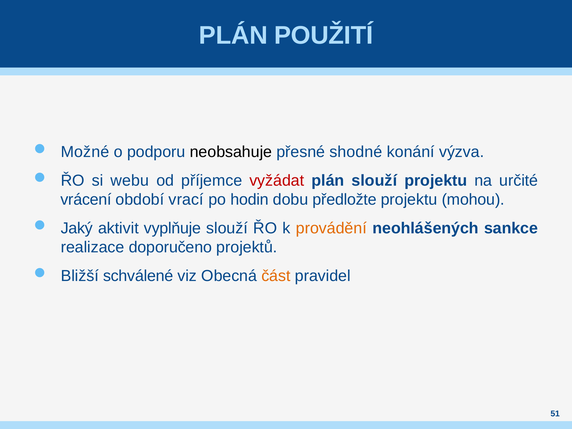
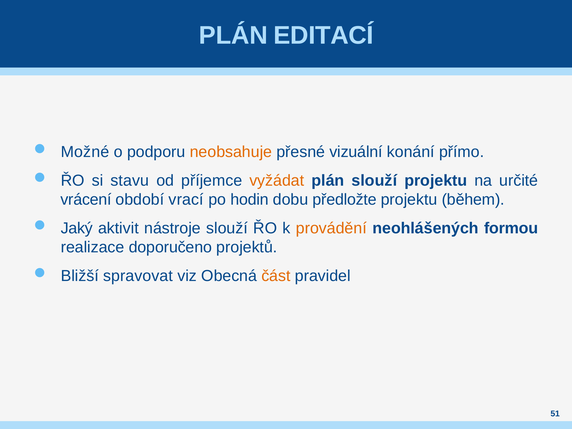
POUŽITÍ: POUŽITÍ -> EDITACÍ (324, 36)
neobsahuje colour: black -> orange (231, 152)
shodné: shodné -> vizuální (356, 152)
výzva: výzva -> přímo (462, 152)
webu: webu -> stavu (130, 180)
vyžádat colour: red -> orange (277, 180)
mohou: mohou -> během (473, 200)
vyplňuje: vyplňuje -> nástroje (172, 228)
sankce: sankce -> formou (511, 228)
schválené: schválené -> spravovat (138, 276)
